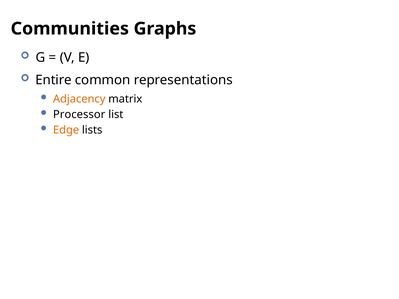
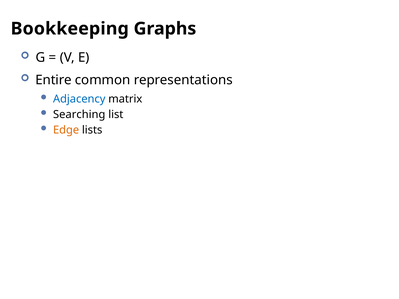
Communities: Communities -> Bookkeeping (70, 29)
Adjacency colour: orange -> blue (79, 99)
Processor: Processor -> Searching (79, 115)
